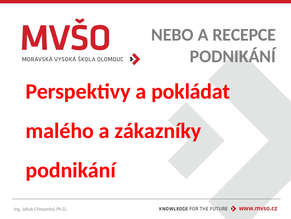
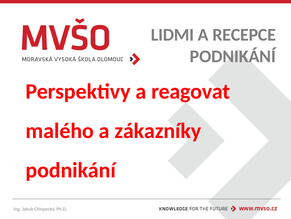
NEBO: NEBO -> LIDMI (172, 35)
pokládat: pokládat -> reagovat (191, 91)
